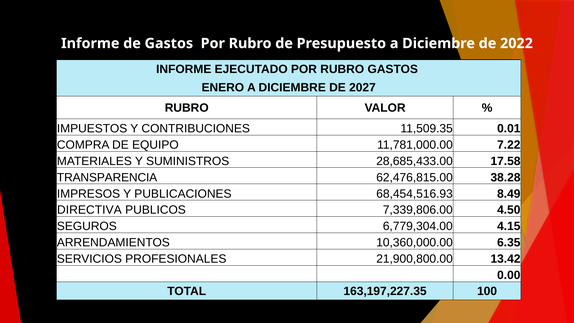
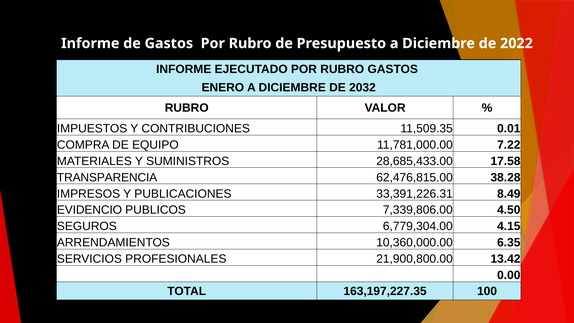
2027: 2027 -> 2032 (362, 87)
68,454,516.93: 68,454,516.93 -> 33,391,226.31 (415, 194)
DIRECTIVA: DIRECTIVA -> EVIDENCIO (89, 210)
